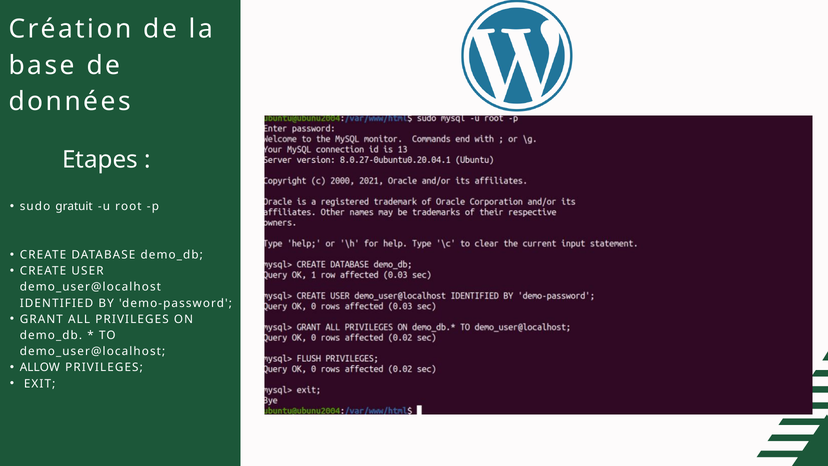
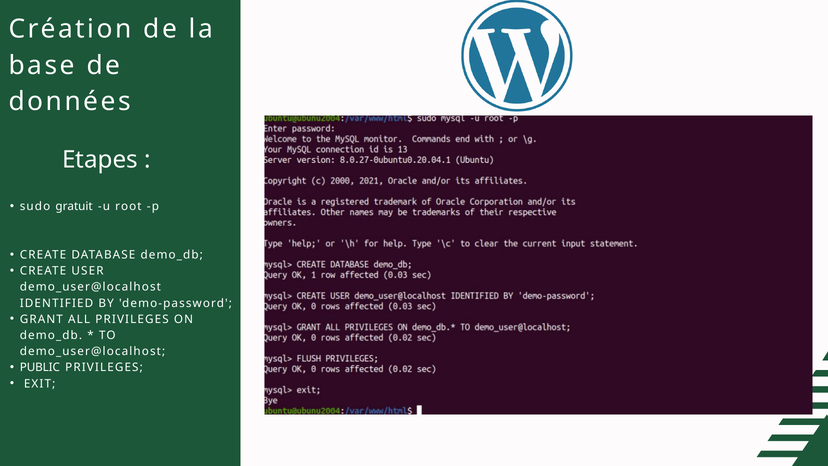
ALLOW: ALLOW -> PUBLIC (40, 367)
